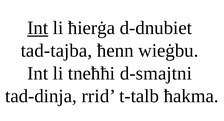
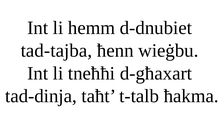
Int underline: present -> none (38, 28)
ħierġa: ħierġa -> hemm (91, 28)
d-smajtni: d-smajtni -> d-għaxart (156, 73)
rrid: rrid -> taħt (99, 96)
